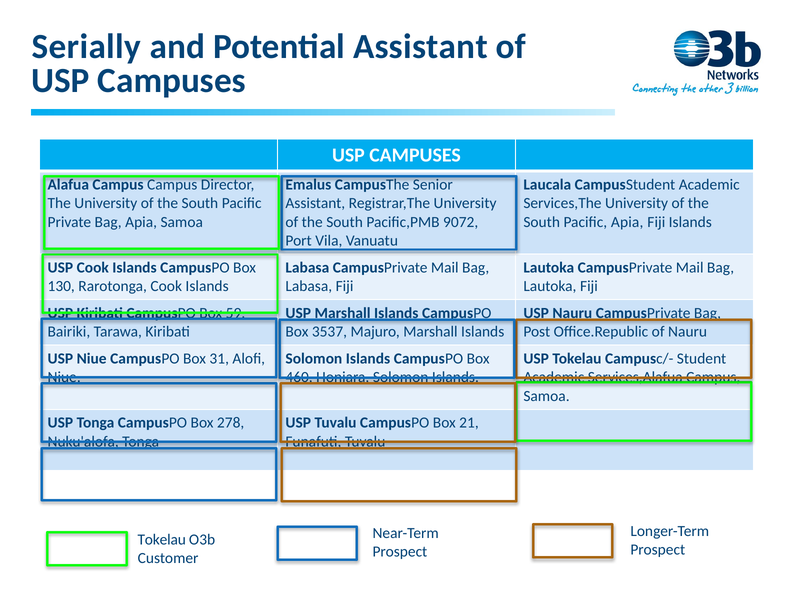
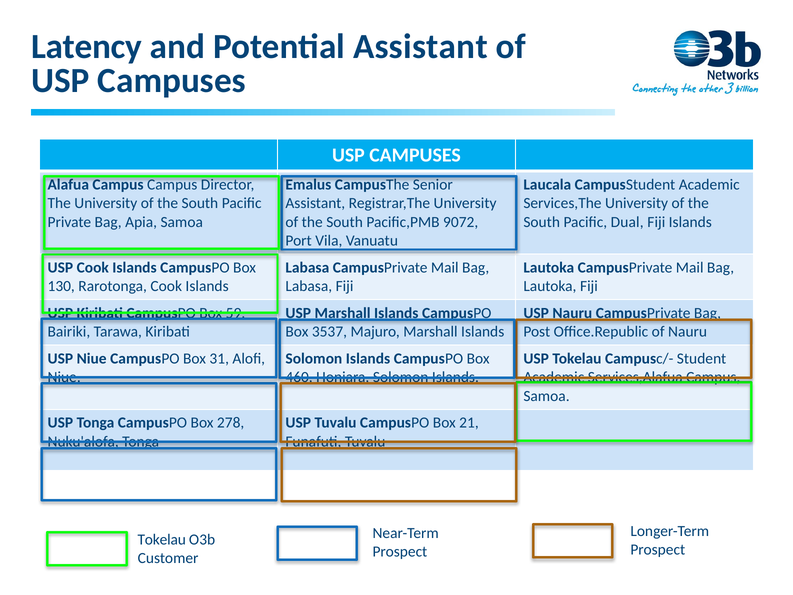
Serially: Serially -> Latency (87, 47)
Pacific Apia: Apia -> Dual (627, 222)
